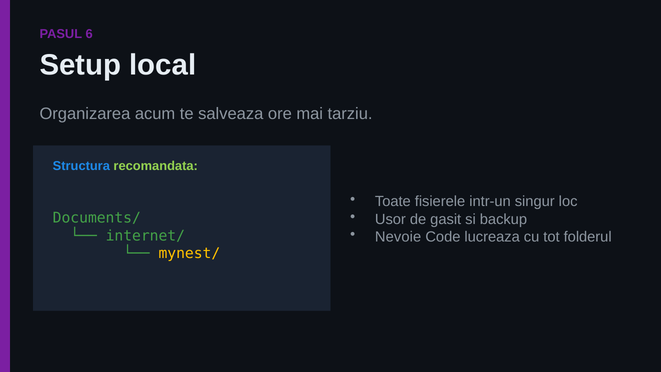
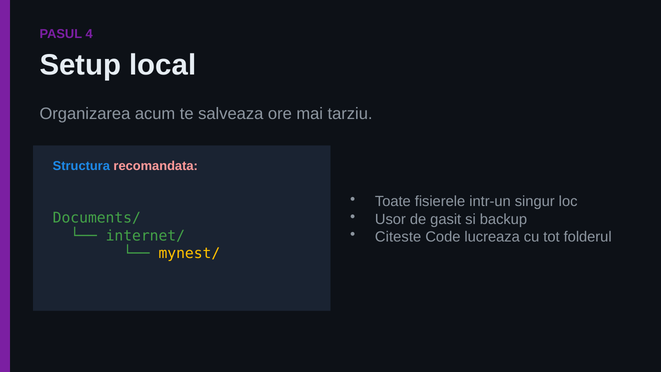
6: 6 -> 4 (89, 34)
recomandata colour: light green -> pink (156, 166)
Nevoie: Nevoie -> Citeste (398, 237)
